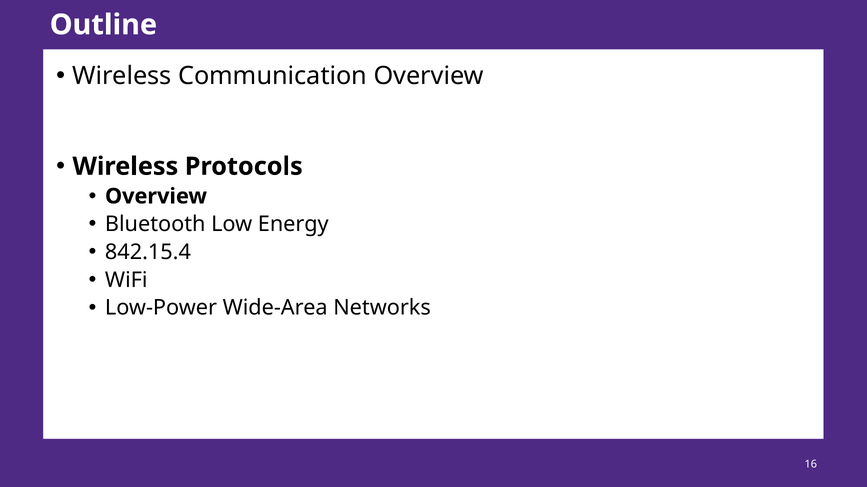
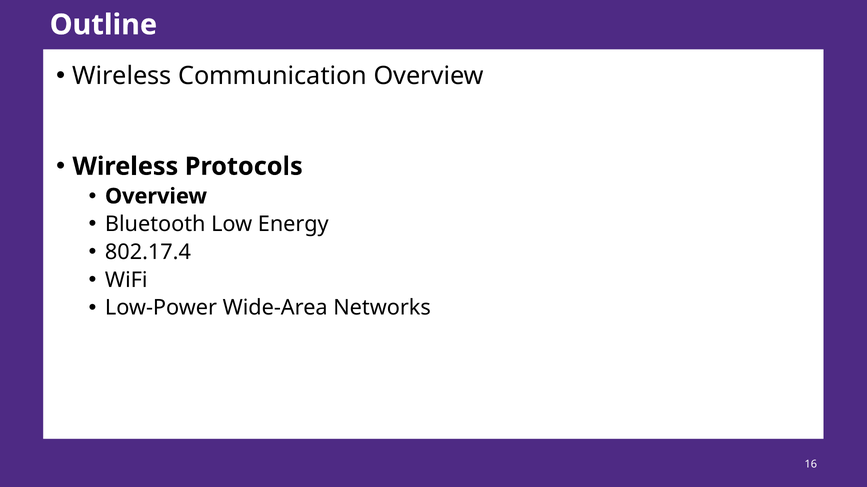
842.15.4: 842.15.4 -> 802.17.4 (148, 252)
